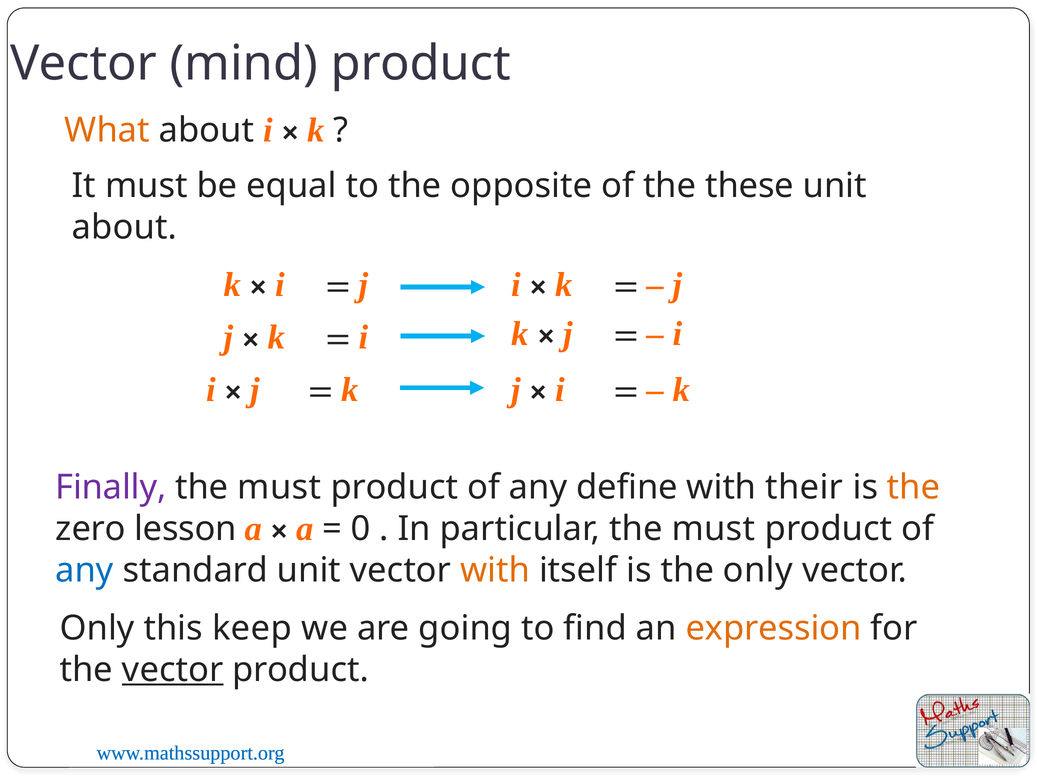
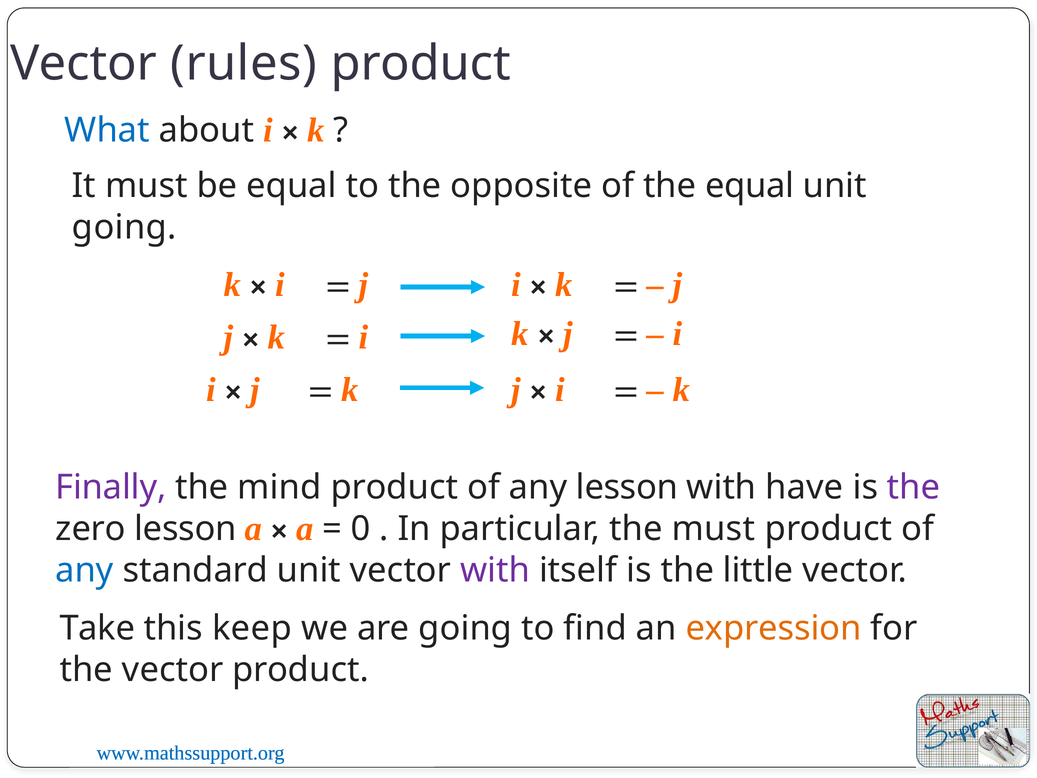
mind: mind -> rules (244, 64)
What colour: orange -> blue (107, 130)
the these: these -> equal (750, 186)
about: about -> going (124, 227)
must: must -> mind (279, 487)
any define: define -> lesson (627, 487)
their: their -> have (804, 487)
the colour: orange -> purple (914, 487)
with colour: orange -> purple (495, 570)
the only: only -> little (758, 570)
Only: Only -> Take (97, 628)
vector underline: present -> none (173, 669)
